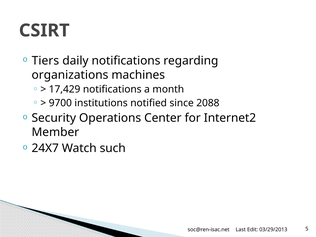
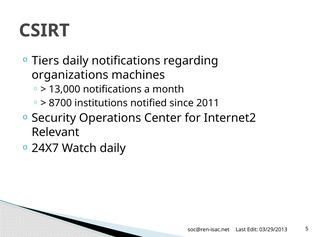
17,429: 17,429 -> 13,000 (65, 89)
9700: 9700 -> 8700 (60, 103)
2088: 2088 -> 2011 (208, 103)
Member: Member -> Relevant (55, 132)
Watch such: such -> daily (113, 148)
